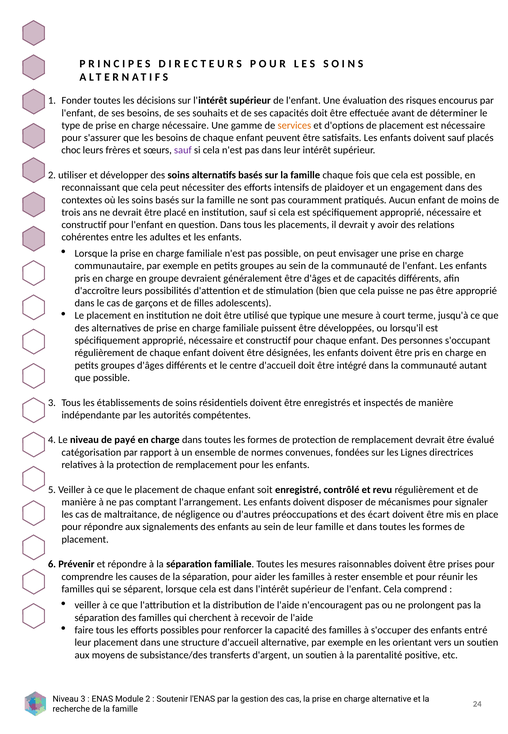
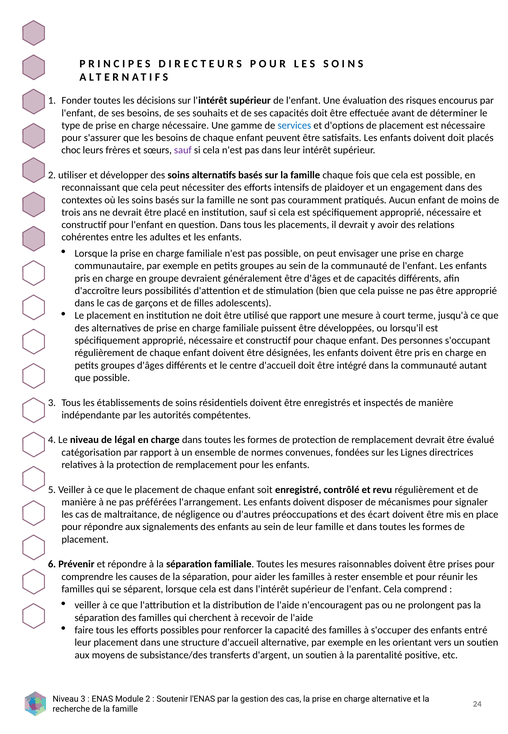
services colour: orange -> blue (294, 125)
doivent sauf: sauf -> doit (456, 138)
que typique: typique -> rapport (305, 315)
payé: payé -> légal (125, 440)
comptant: comptant -> préférées (156, 502)
